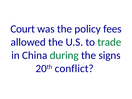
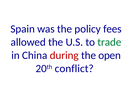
Court: Court -> Spain (23, 29)
during colour: green -> red (64, 55)
signs: signs -> open (110, 55)
